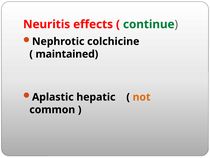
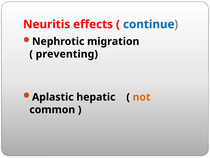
continue colour: green -> blue (149, 24)
colchicine: colchicine -> migration (113, 41)
maintained: maintained -> preventing (67, 54)
